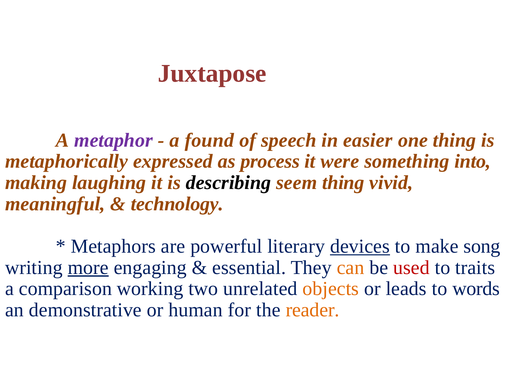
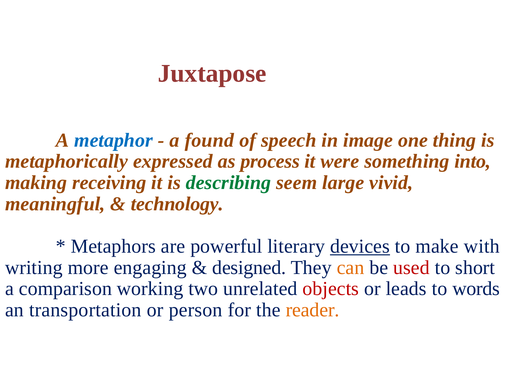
metaphor colour: purple -> blue (113, 140)
easier: easier -> image (368, 140)
laughing: laughing -> receiving (109, 182)
describing colour: black -> green (228, 182)
seem thing: thing -> large (343, 182)
song: song -> with (482, 246)
more underline: present -> none (88, 267)
essential: essential -> designed (249, 267)
traits: traits -> short (475, 267)
objects colour: orange -> red (331, 289)
demonstrative: demonstrative -> transportation (85, 310)
human: human -> person (196, 310)
